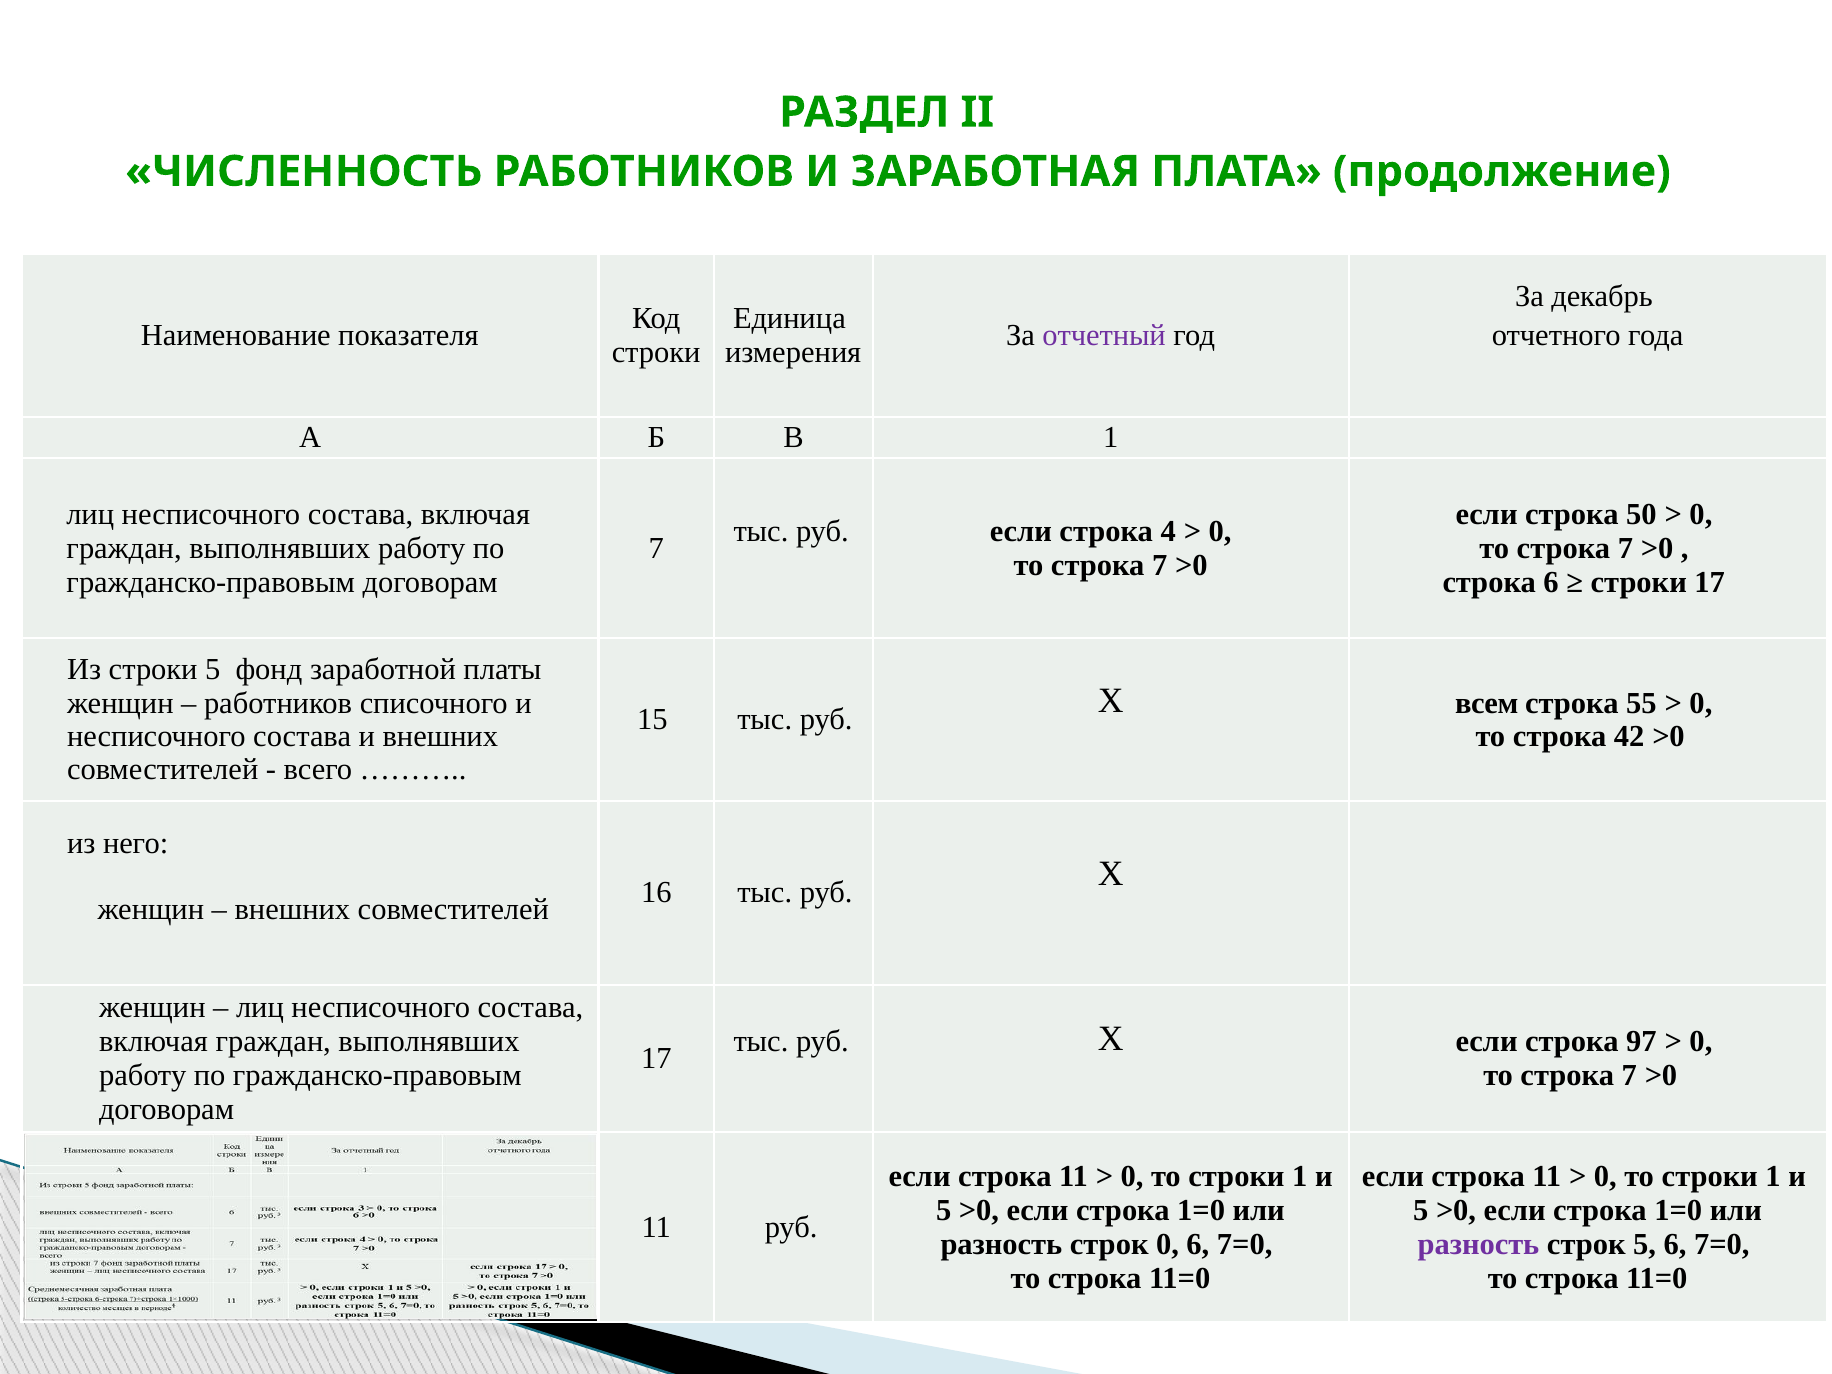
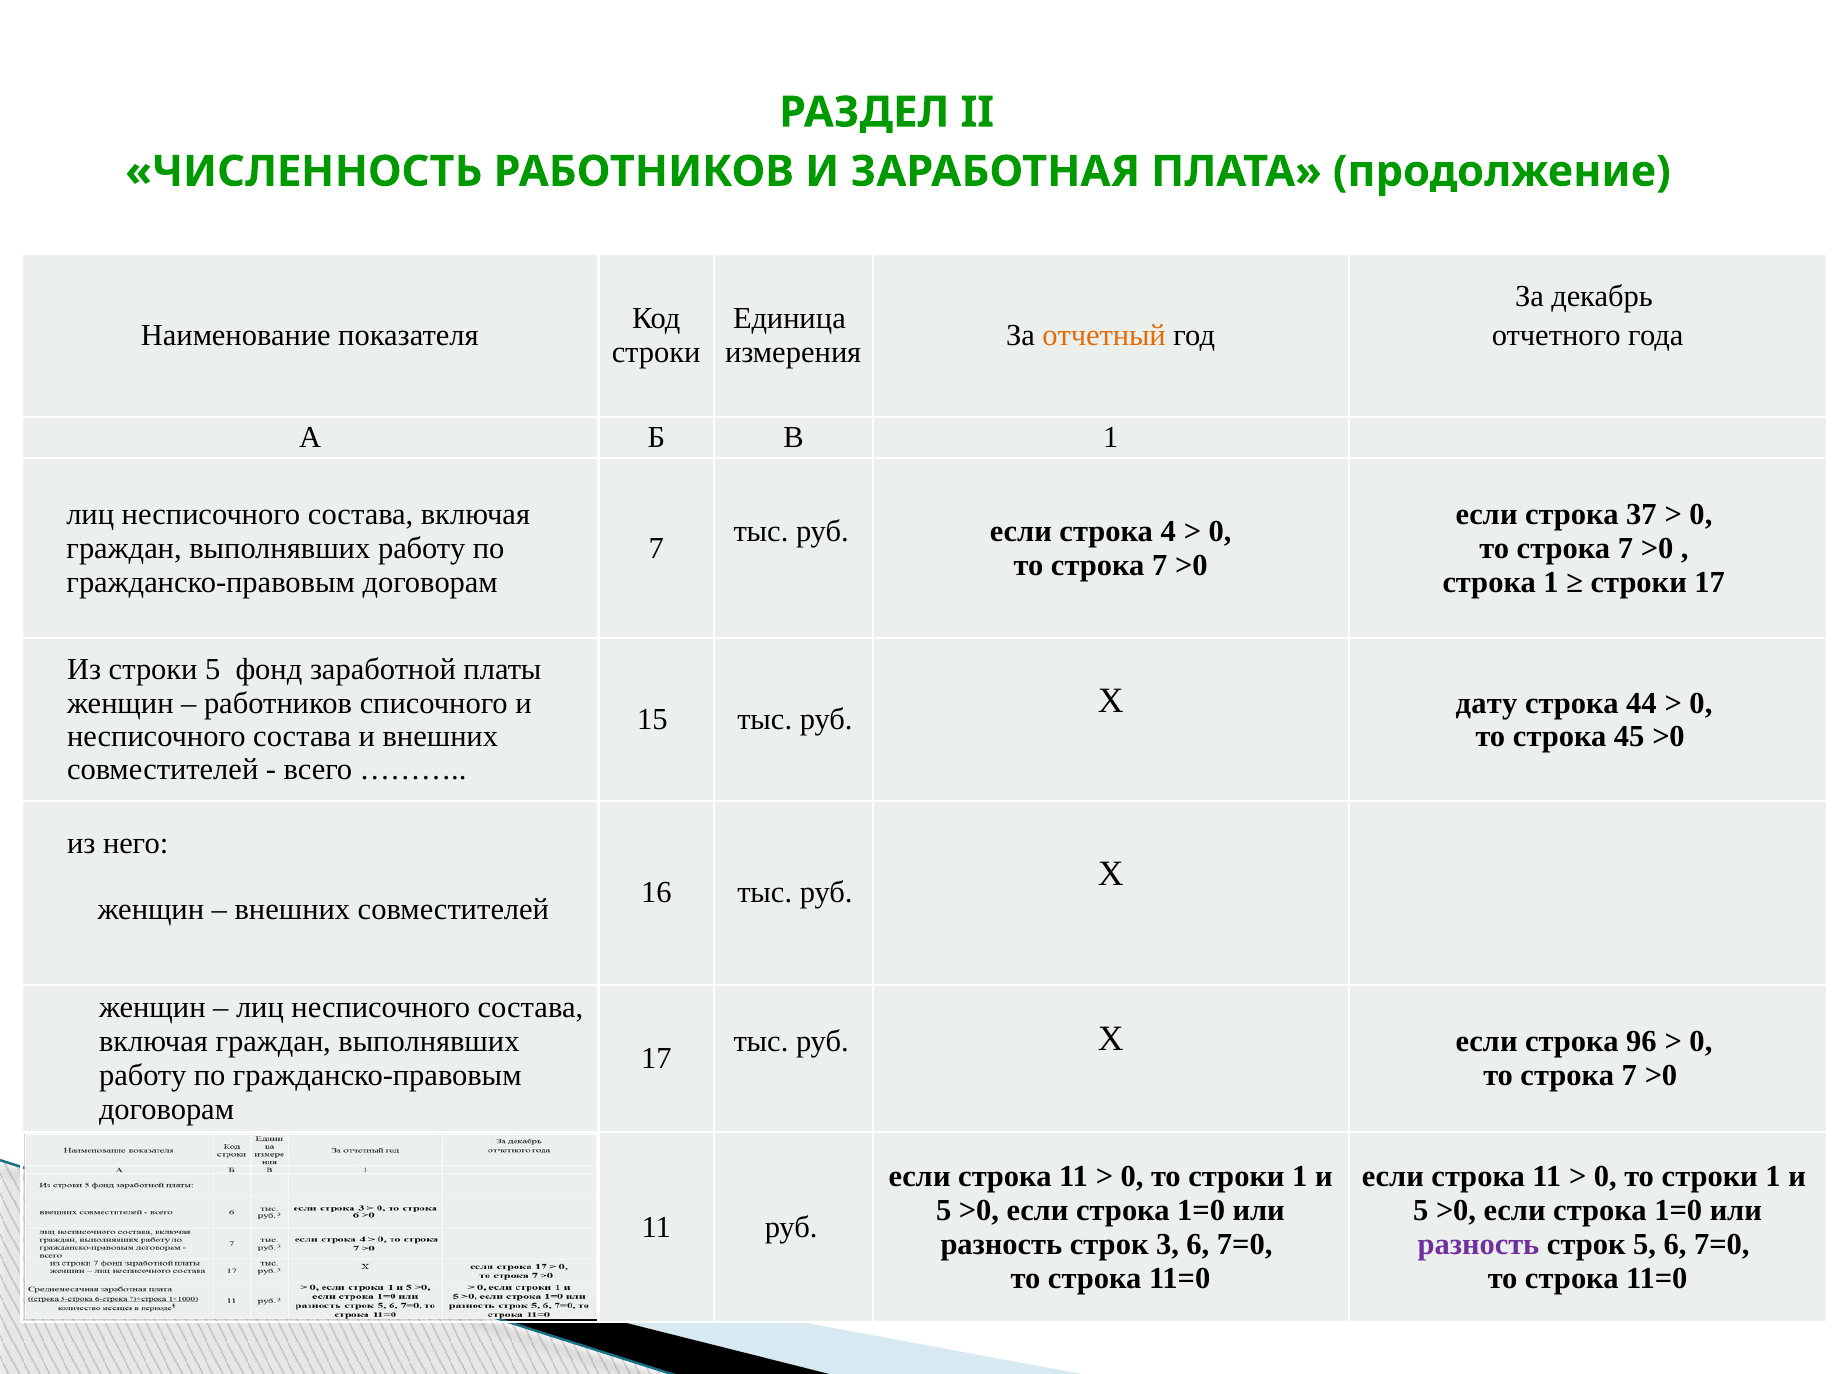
отчетный colour: purple -> orange (1104, 336)
50: 50 -> 37 (1641, 514)
строка 6: 6 -> 1 (1551, 582)
всем: всем -> дату (1486, 703)
55: 55 -> 44 (1641, 703)
42: 42 -> 45 (1629, 737)
97: 97 -> 96 (1641, 1042)
строк 0: 0 -> 3 (1167, 1244)
